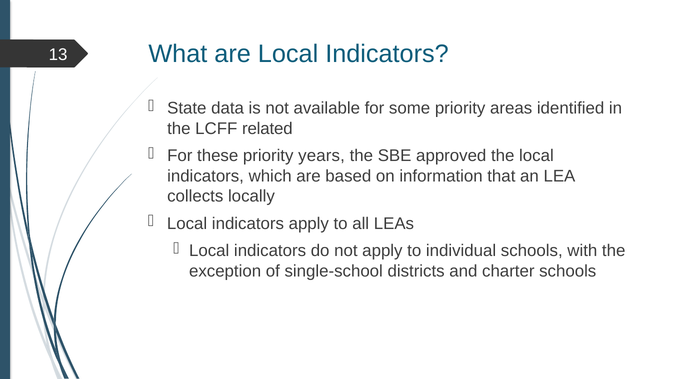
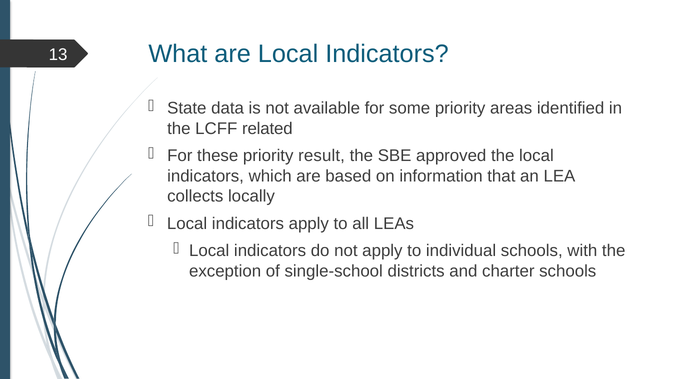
years: years -> result (322, 156)
